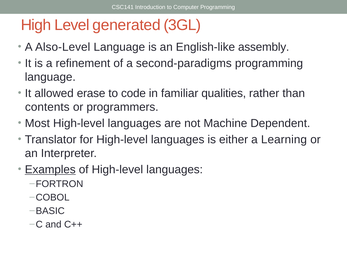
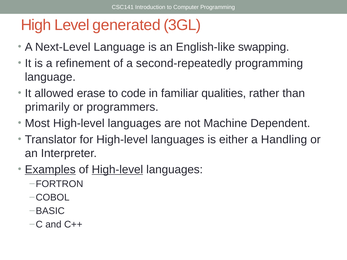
Also-Level: Also-Level -> Next-Level (63, 47)
assembly: assembly -> swapping (264, 47)
second-paradigms: second-paradigms -> second-repeatedly (184, 63)
contents: contents -> primarily (47, 107)
Learning: Learning -> Handling (284, 140)
High-level underline: none -> present (117, 170)
